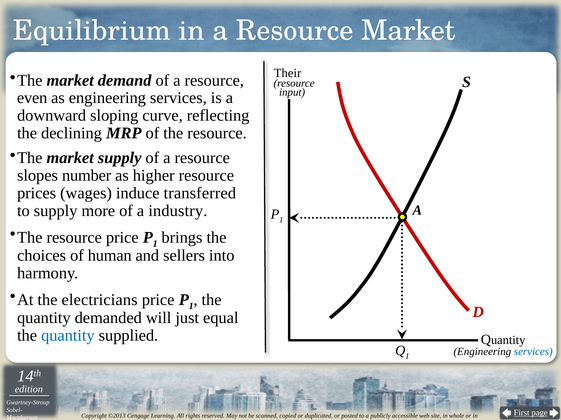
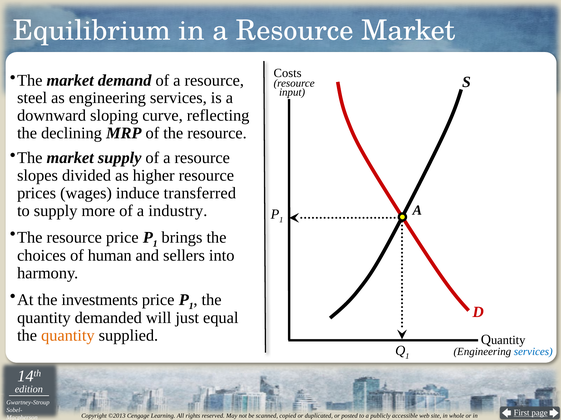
Their: Their -> Costs (288, 73)
even: even -> steel (32, 98)
number: number -> divided (87, 176)
electricians: electricians -> investments (100, 300)
quantity colour: blue -> orange (68, 336)
